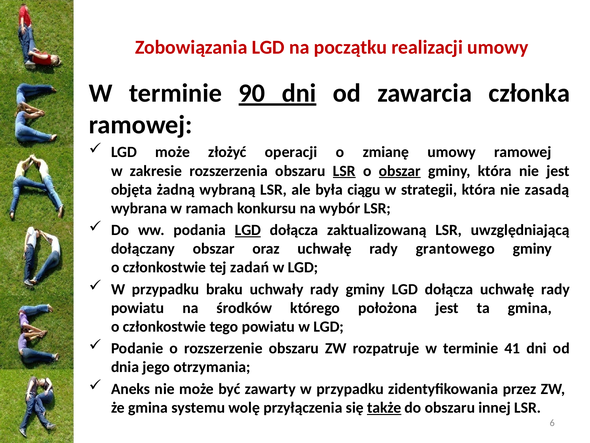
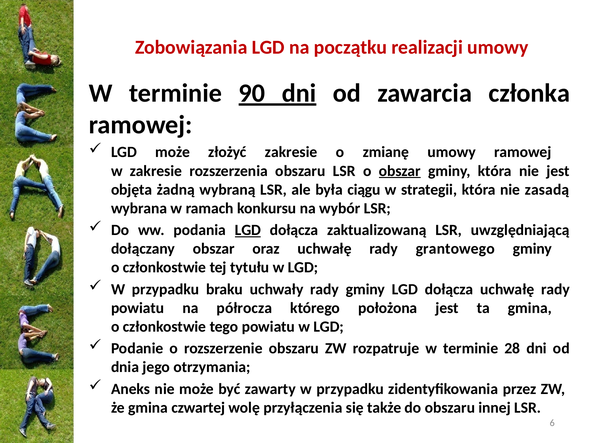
złożyć operacji: operacji -> zakresie (291, 152)
LSR underline: present -> none (344, 171)
zadań: zadań -> tytułu (250, 267)
środków: środków -> półrocza (244, 308)
41: 41 -> 28 (512, 348)
systemu: systemu -> czwartej (198, 407)
także underline: present -> none (384, 407)
